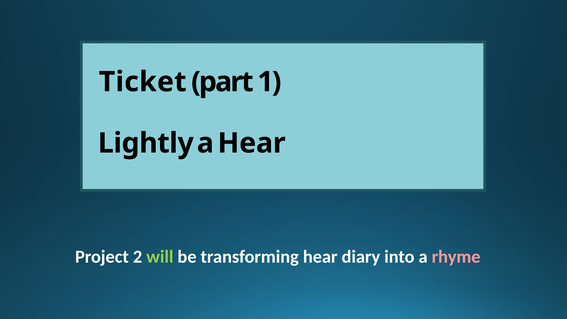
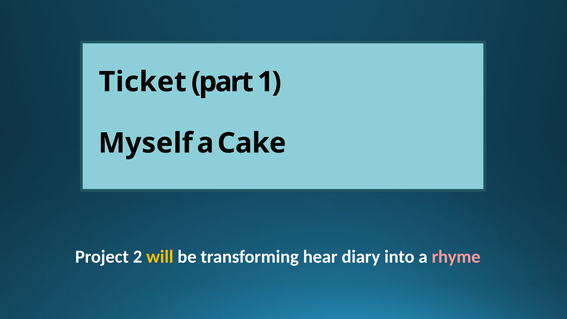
Lightly: Lightly -> Myself (146, 143)
a Hear: Hear -> Cake (252, 143)
will colour: light green -> yellow (160, 257)
